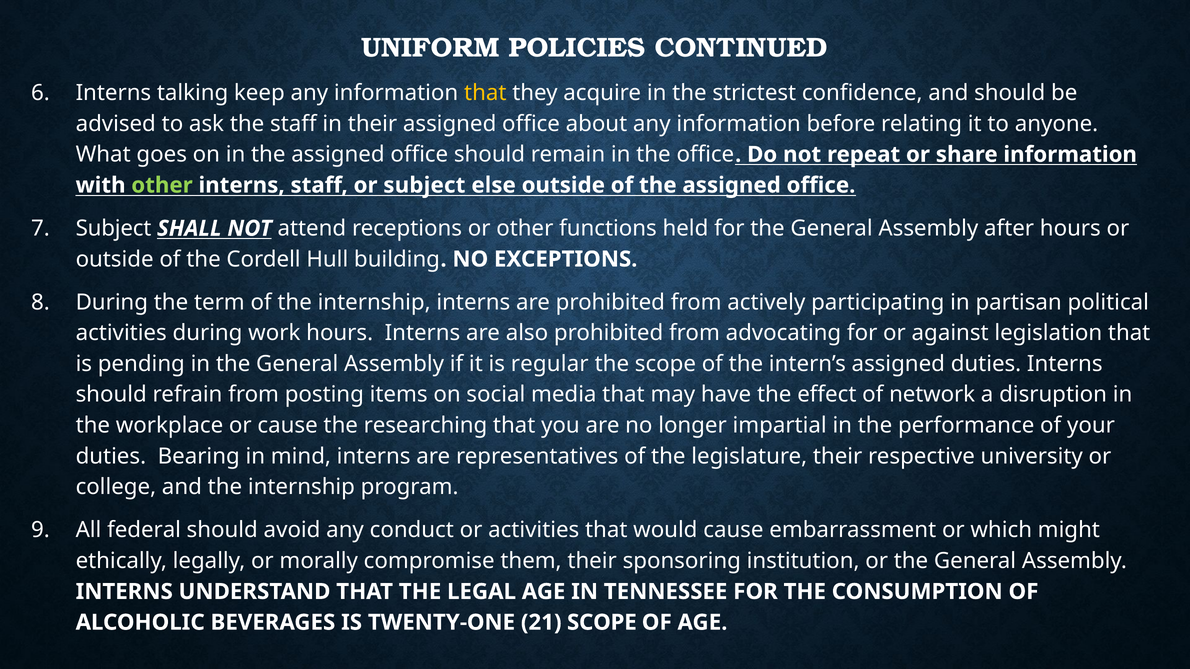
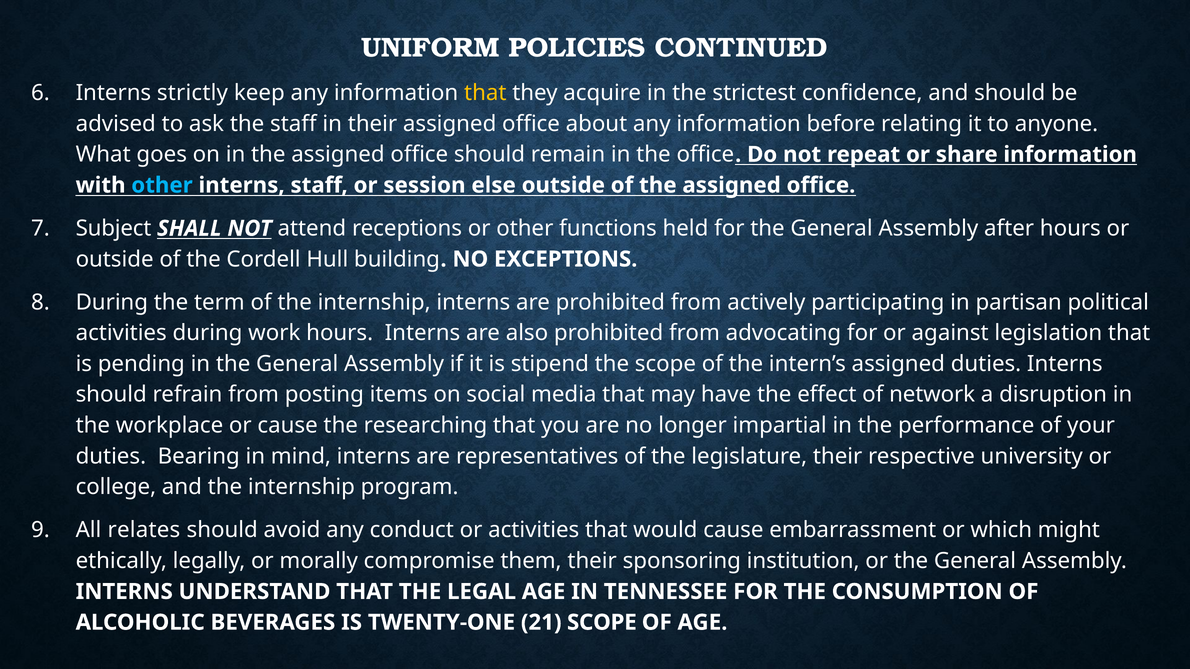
talking: talking -> strictly (192, 93)
other colour: light green -> light blue (162, 185)
or subject: subject -> session (424, 185)
regular: regular -> stipend (550, 364)
federal: federal -> relates (144, 530)
